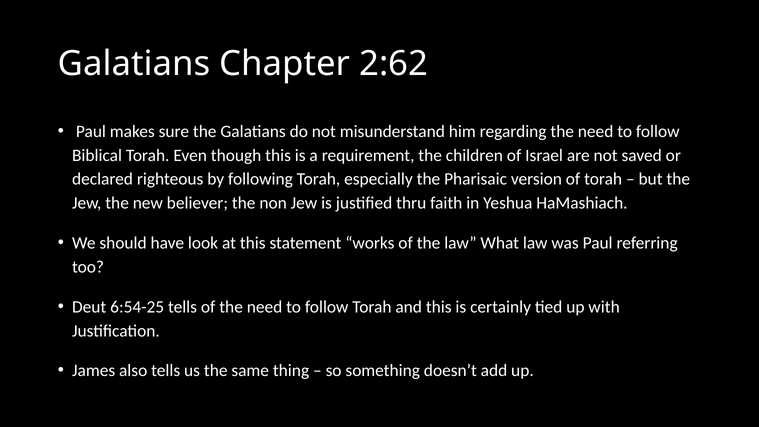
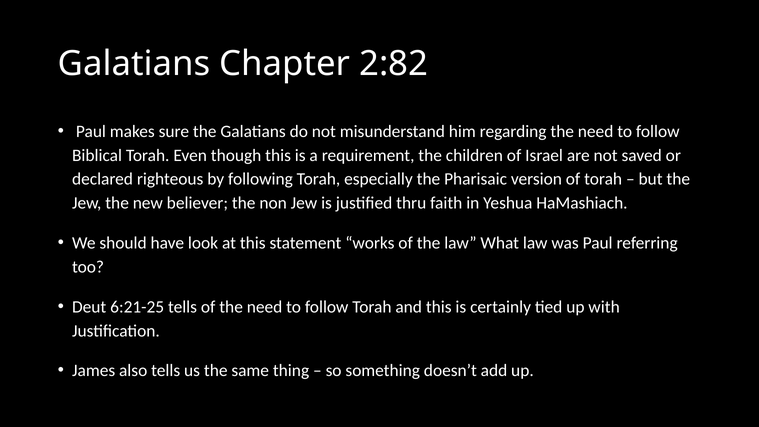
2:62: 2:62 -> 2:82 (394, 64)
6:54-25: 6:54-25 -> 6:21-25 (137, 307)
